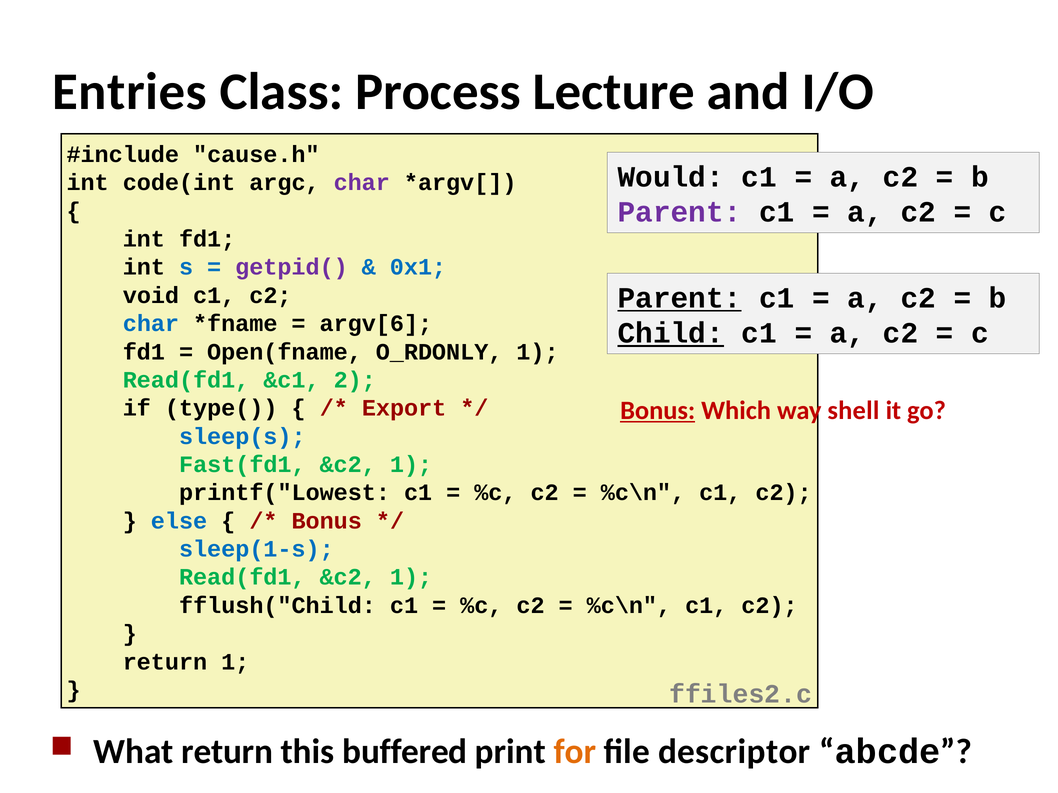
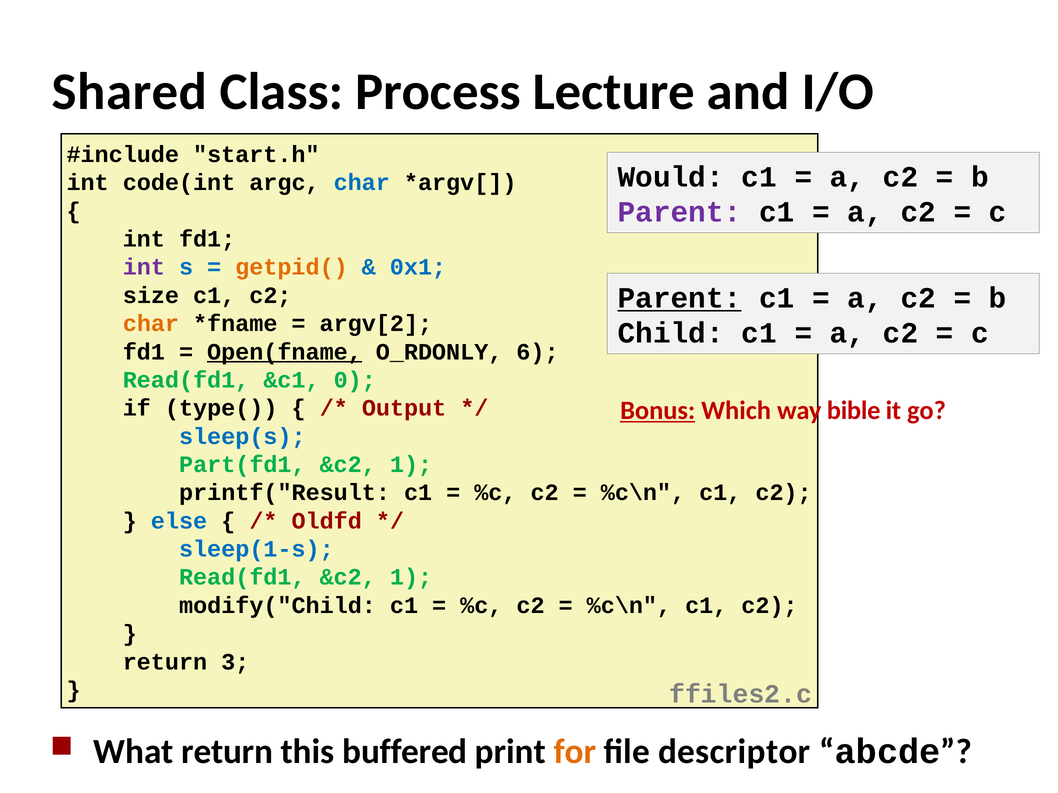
Entries: Entries -> Shared (130, 92)
cause.h: cause.h -> start.h (256, 155)
char colour: purple -> blue (362, 183)
int colour: black -> purple (144, 267)
getpid( colour: purple -> orange (292, 267)
void: void -> size (151, 296)
char colour: blue -> orange (151, 324)
argv[6: argv[6 -> argv[2 (376, 324)
Child underline: present -> none (671, 333)
Open(fname underline: none -> present (284, 352)
O_RDONLY 1: 1 -> 6 (537, 352)
2: 2 -> 0 (355, 380)
Export: Export -> Output (404, 408)
shell: shell -> bible (854, 411)
Fast(fd1: Fast(fd1 -> Part(fd1 (242, 465)
printf("Lowest: printf("Lowest -> printf("Result (285, 493)
Bonus: Bonus -> Oldfd (327, 521)
fflush("Child: fflush("Child -> modify("Child (278, 606)
return 1: 1 -> 3 (235, 662)
